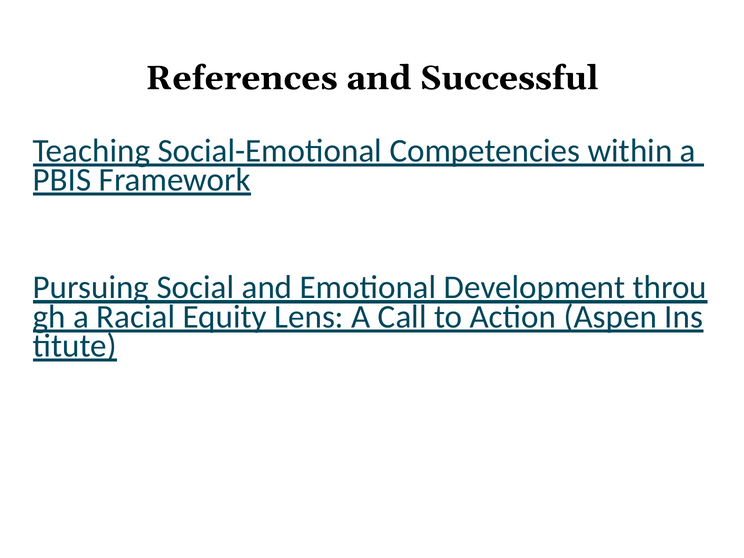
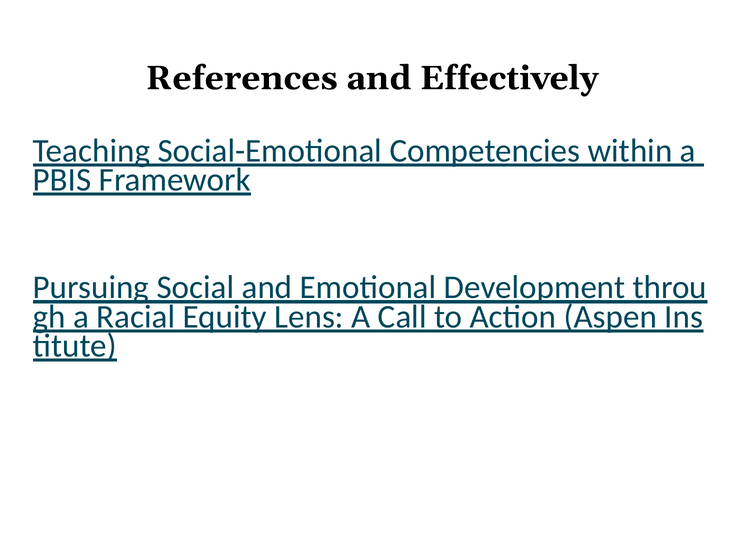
Successful: Successful -> Effectively (509, 78)
